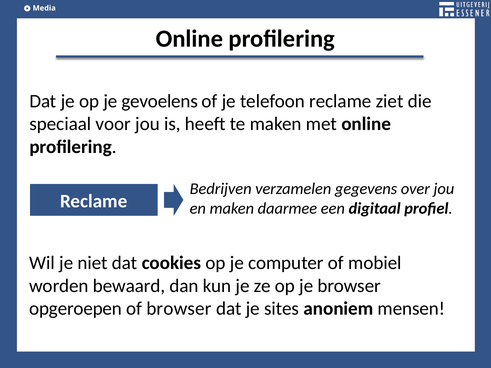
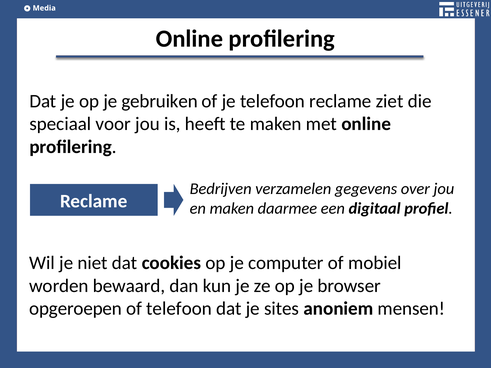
gevoelens: gevoelens -> gebruiken (160, 101)
of browser: browser -> telefoon (179, 309)
